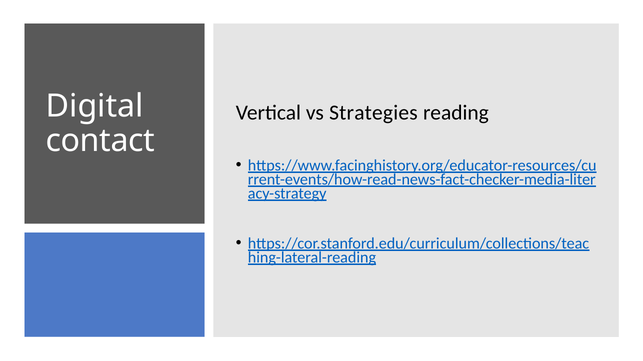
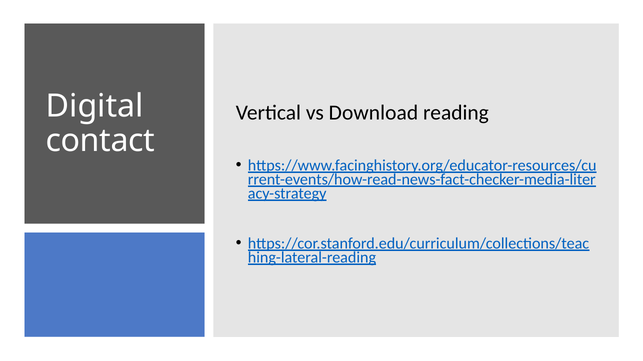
Strategies: Strategies -> Download (373, 113)
